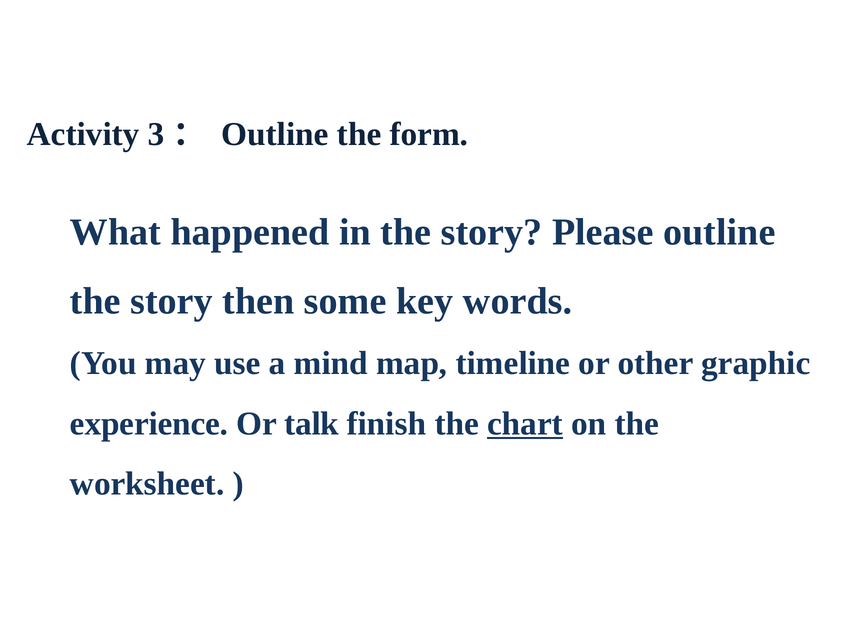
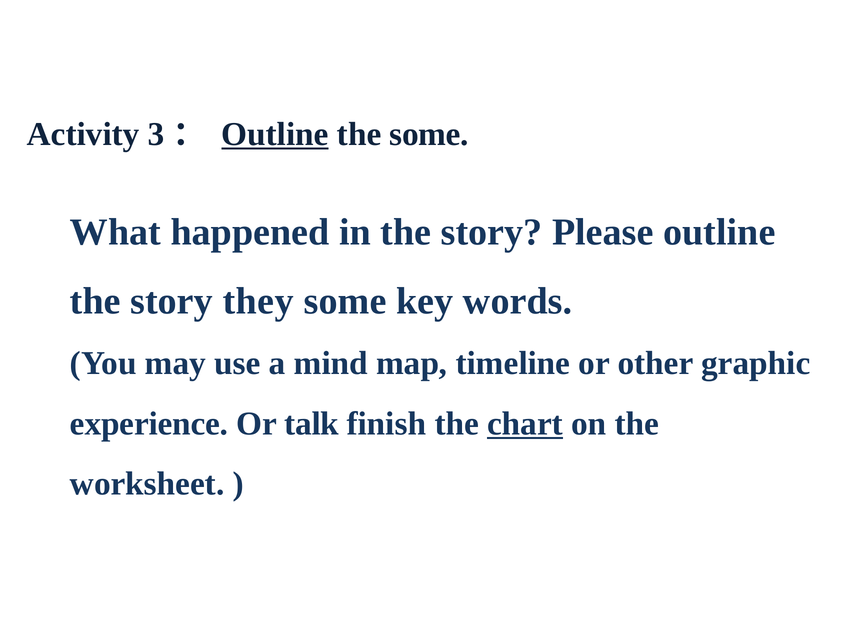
Outline underline: none -> present (275, 134)
the form: form -> some (429, 134)
then: then -> they (258, 301)
